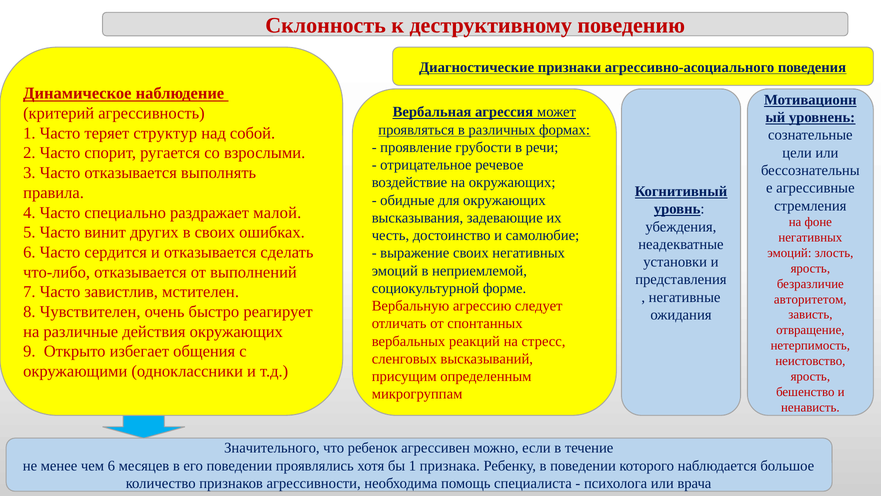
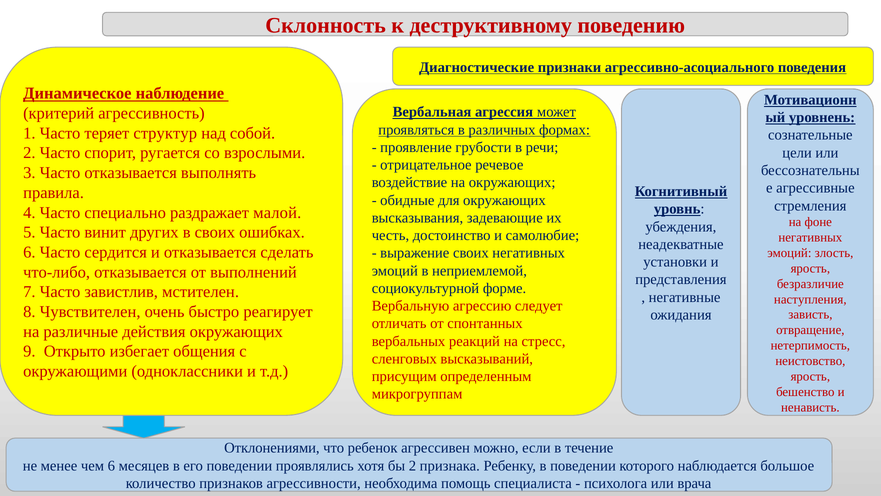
авторитетом: авторитетом -> наступления (810, 299)
Значительного: Значительного -> Отклонениями (272, 448)
бы 1: 1 -> 2 (412, 465)
